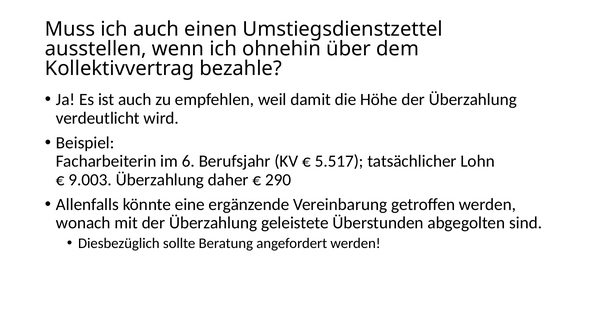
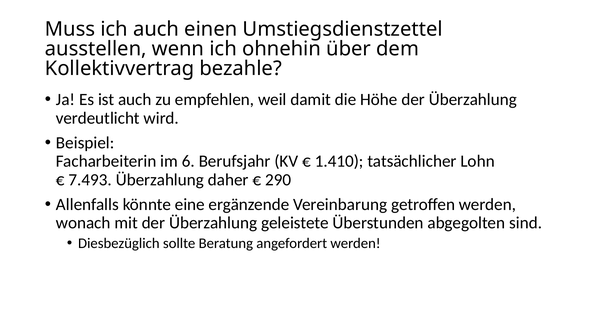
5.517: 5.517 -> 1.410 (339, 161)
9.003: 9.003 -> 7.493 (90, 180)
